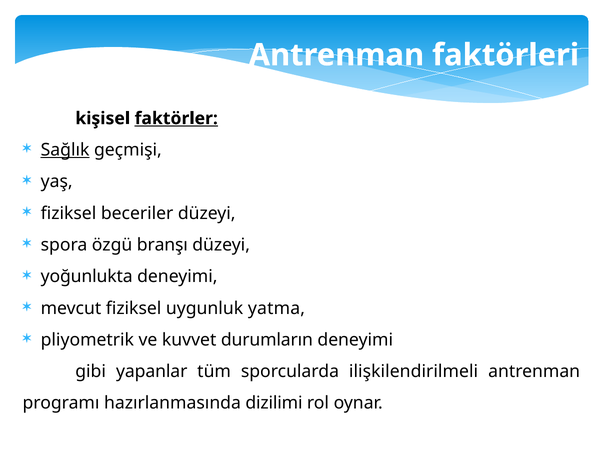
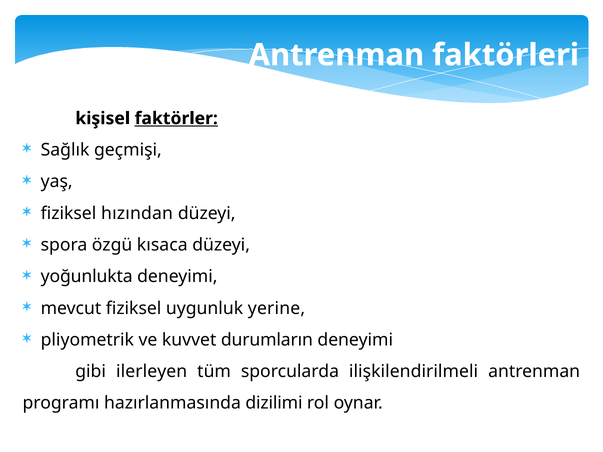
Sağlık underline: present -> none (65, 150)
beceriler: beceriler -> hızından (137, 213)
branşı: branşı -> kısaca (162, 245)
yatma: yatma -> yerine (277, 308)
yapanlar: yapanlar -> ilerleyen (152, 372)
